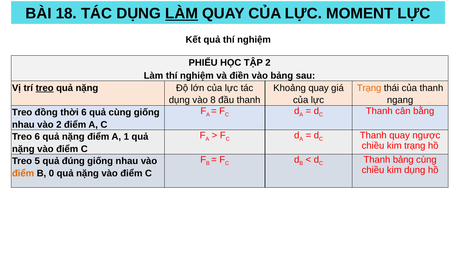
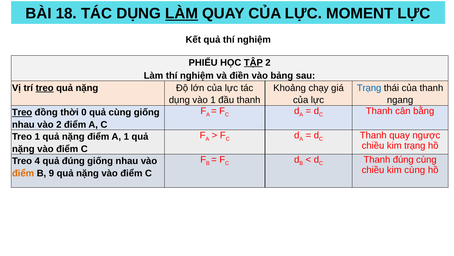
TẬP underline: none -> present (253, 63)
Khoảng quay: quay -> chạy (319, 88)
Trạng colour: orange -> blue (369, 88)
vào 8: 8 -> 1 (213, 100)
Treo underline: none -> present (22, 112)
thời 6: 6 -> 0 (84, 112)
Treo 6: 6 -> 1 (37, 137)
Thanh bảng: bảng -> đúng (403, 159)
5: 5 -> 4 (37, 161)
kim dụng: dụng -> cùng (415, 170)
0: 0 -> 9 (51, 173)
